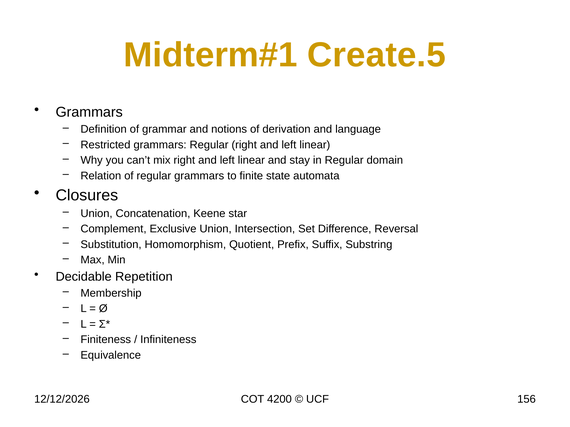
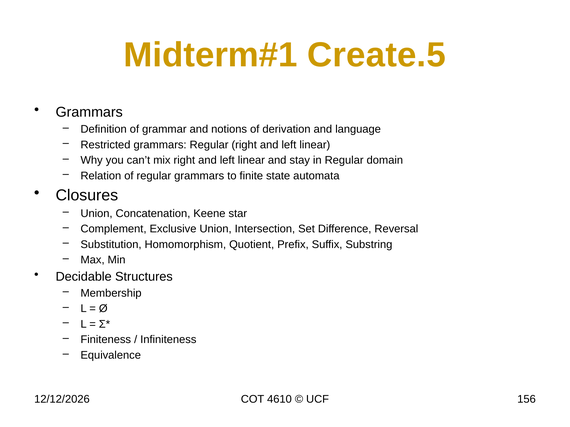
Repetition: Repetition -> Structures (144, 277)
4200: 4200 -> 4610 (279, 400)
